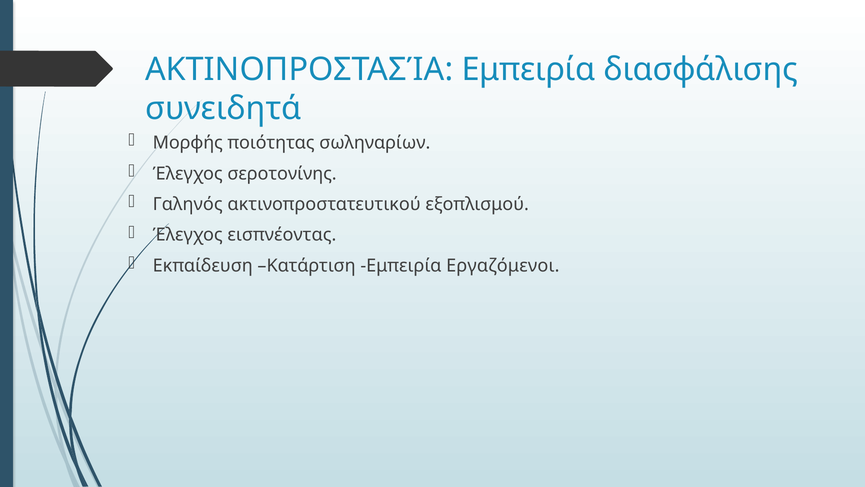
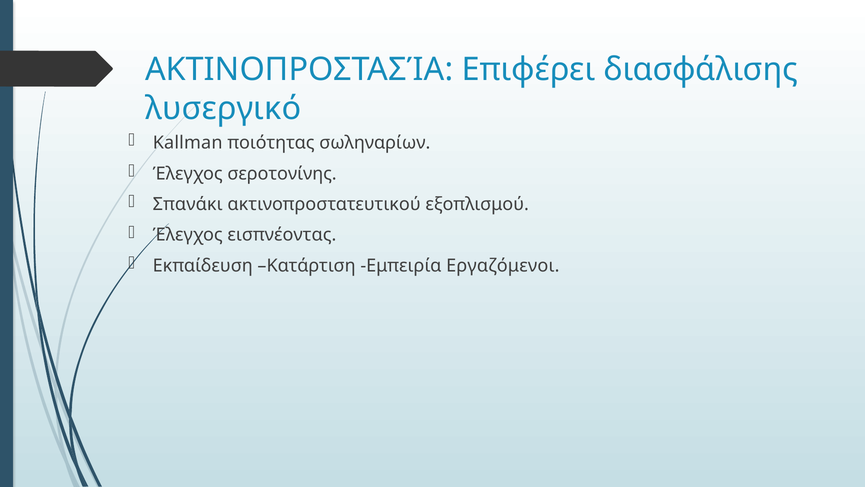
ΑΚΤΙΝΟΠΡΟΣΤΑΣΊΑ Εμπειρία: Εμπειρία -> Επιφέρει (528, 69)
συνειδητά: συνειδητά -> λυσεργικό (223, 108)
Μορφής: Μορφής -> Kallman (188, 143)
Γαληνός: Γαληνός -> Σπανάκι (188, 204)
